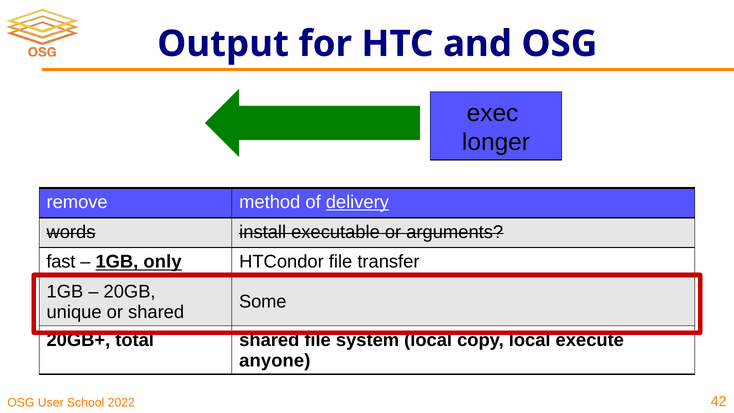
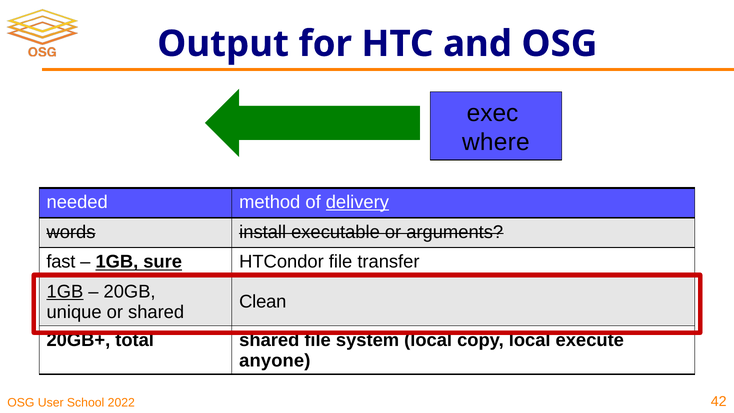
longer: longer -> where (496, 142)
remove: remove -> needed (77, 202)
only: only -> sure (163, 262)
1GB underline: none -> present (65, 292)
Some: Some -> Clean (263, 302)
